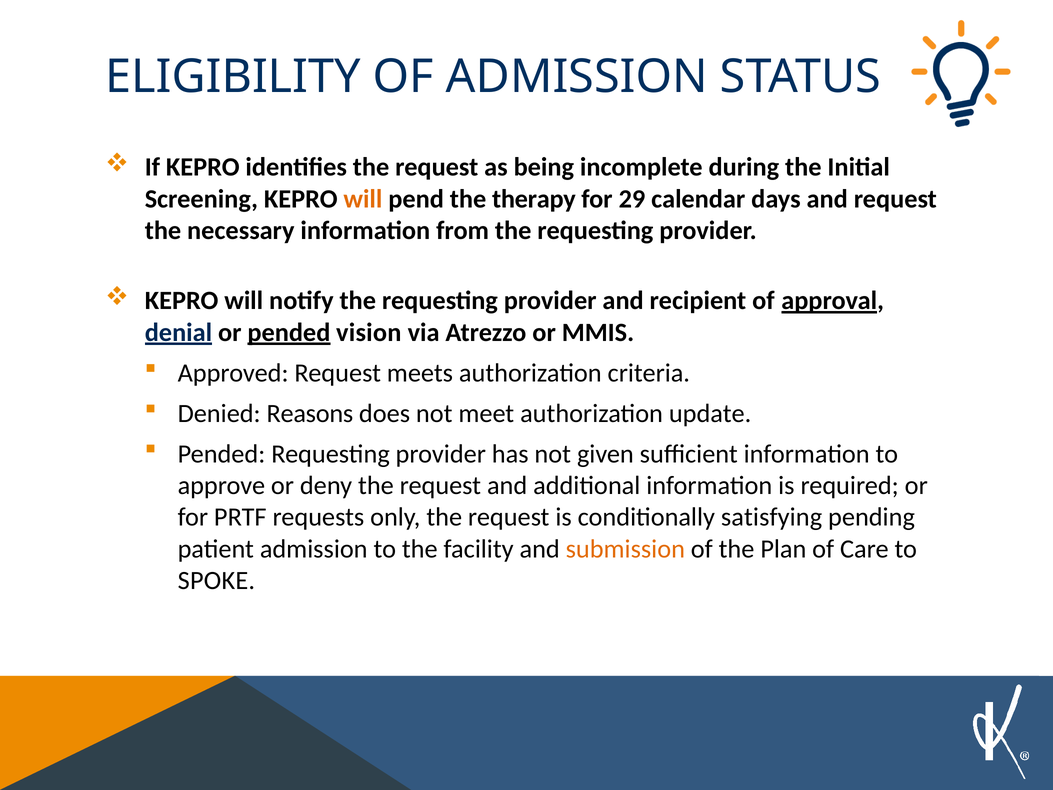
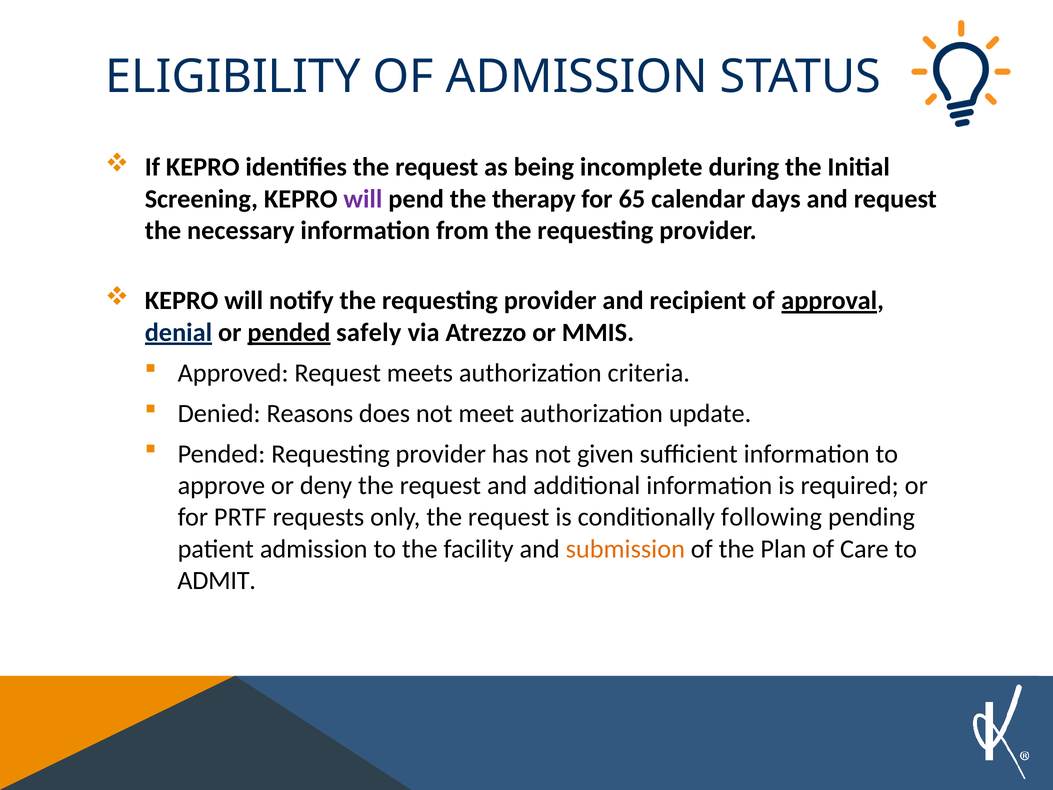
will colour: orange -> purple (363, 199)
29: 29 -> 65 (632, 199)
vision: vision -> safely (369, 332)
satisfying: satisfying -> following (771, 517)
SPOKE: SPOKE -> ADMIT (217, 580)
